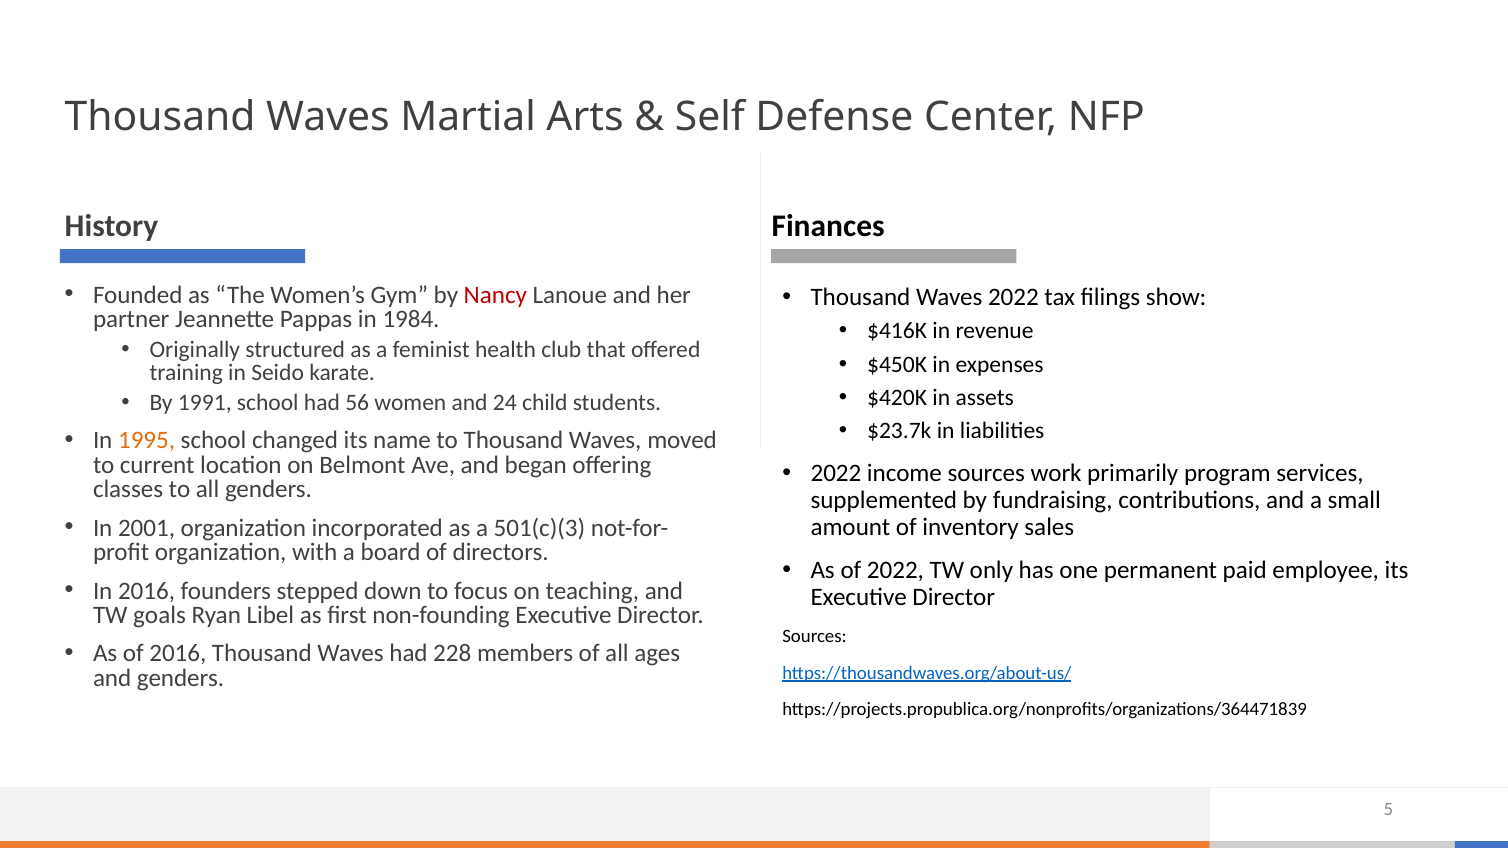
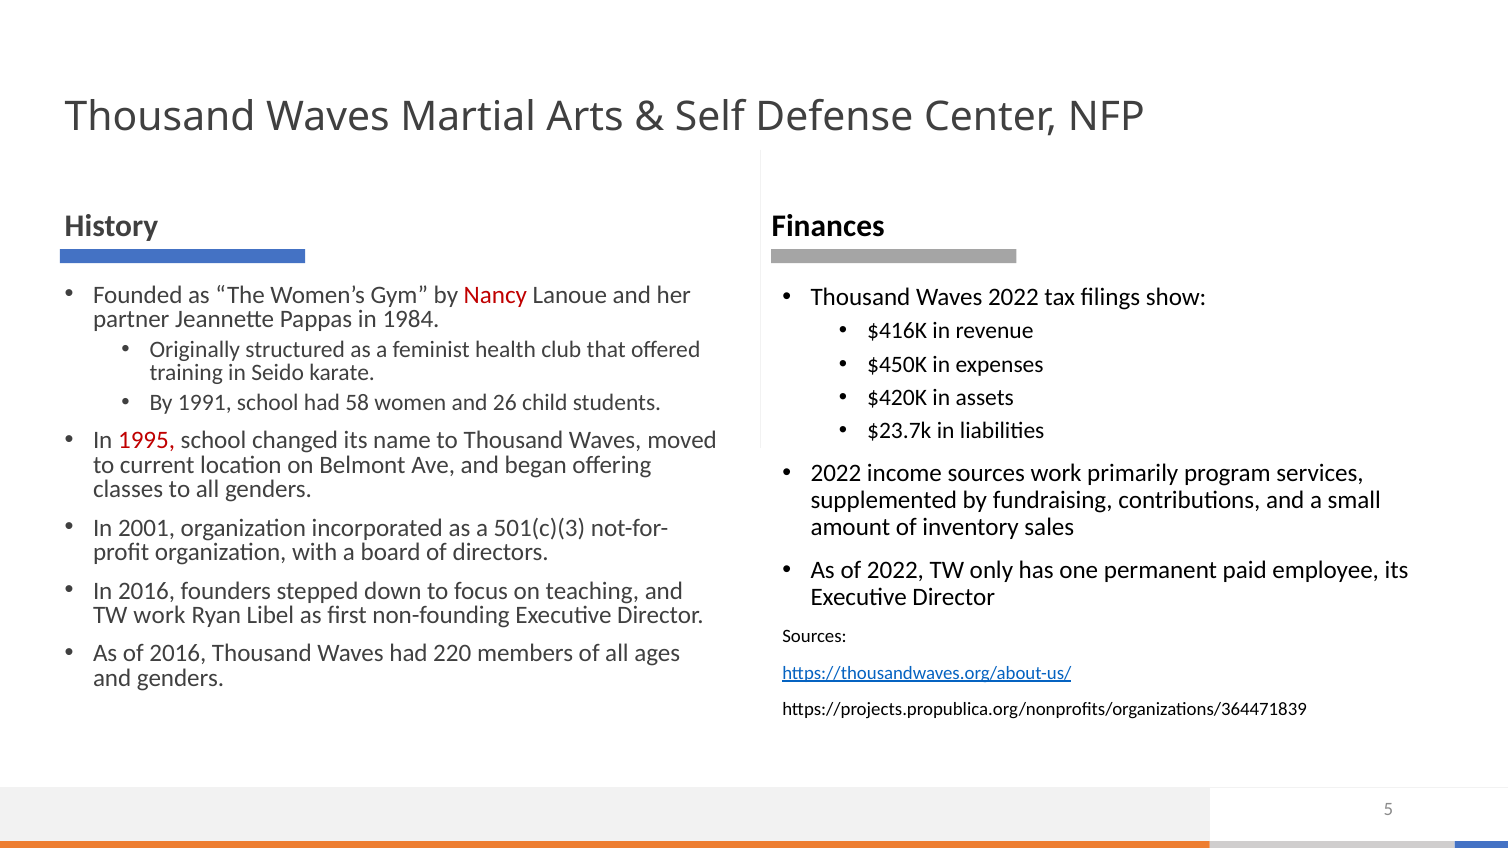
56: 56 -> 58 (357, 403)
24: 24 -> 26 (505, 403)
1995 colour: orange -> red (147, 441)
TW goals: goals -> work (159, 615)
228: 228 -> 220 (452, 654)
